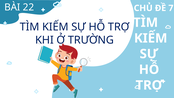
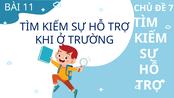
22: 22 -> 11 (28, 7)
